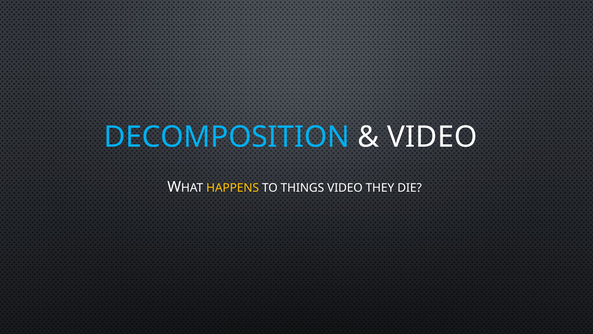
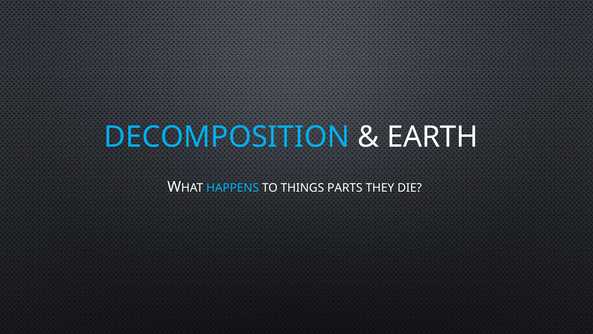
VIDEO: VIDEO -> EARTH (432, 137)
HAPPENS colour: yellow -> light blue (233, 188)
THINGS VIDEO: VIDEO -> PARTS (345, 188)
